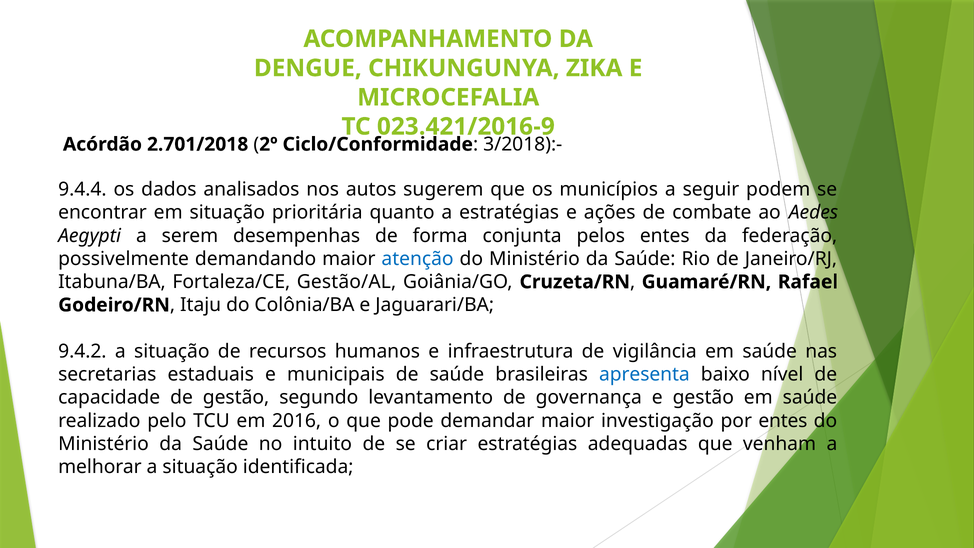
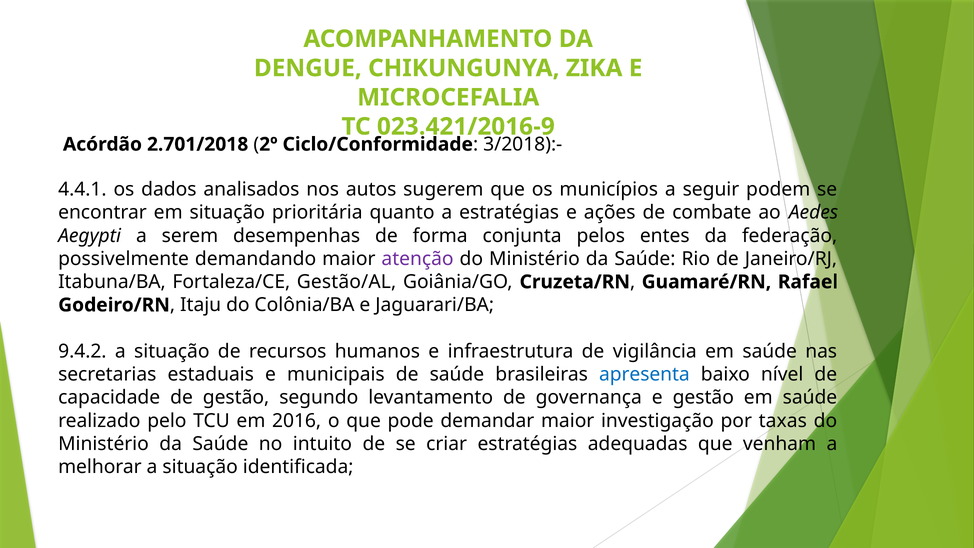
9.4.4: 9.4.4 -> 4.4.1 (82, 189)
atenção colour: blue -> purple (418, 259)
por entes: entes -> taxas (783, 421)
